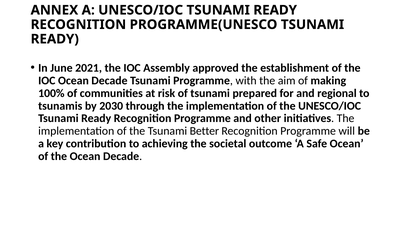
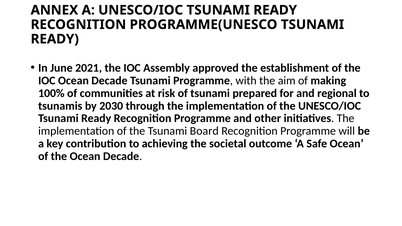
Better: Better -> Board (204, 131)
